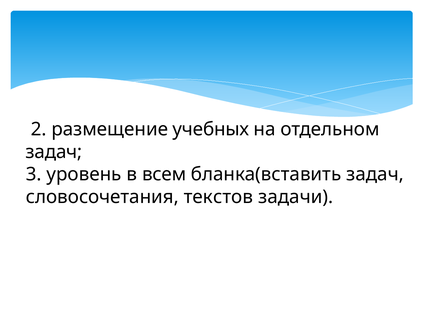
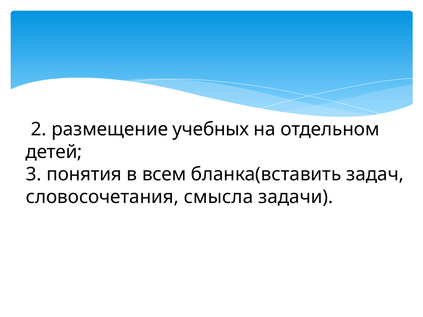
задач: задач -> детей (54, 152)
уровень: уровень -> понятия (84, 175)
текстов: текстов -> смысла (218, 197)
